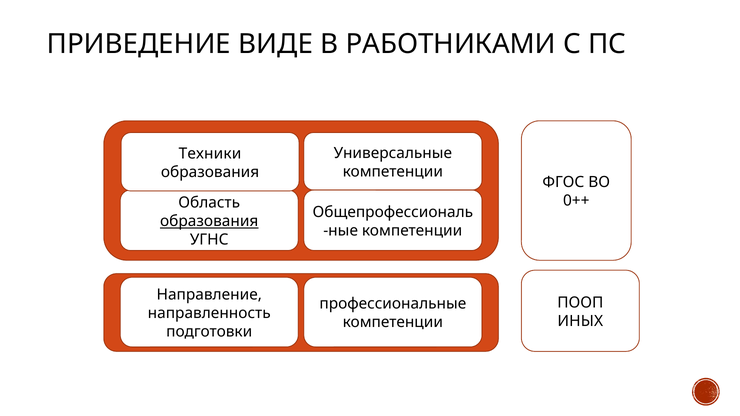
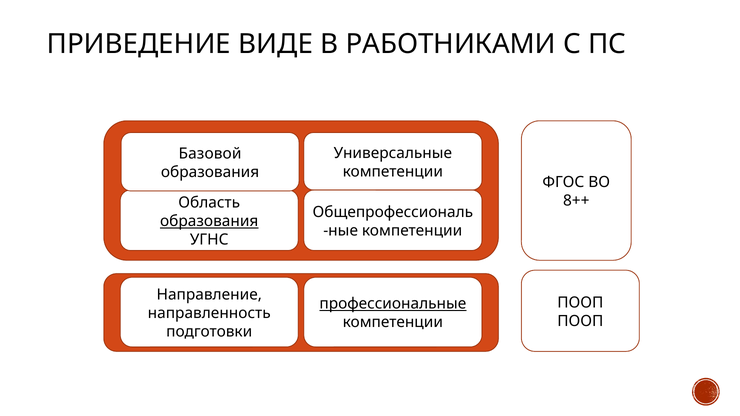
Техники: Техники -> Базовой (210, 154)
0++: 0++ -> 8++ (576, 201)
профессиональные underline: none -> present (393, 304)
ИНЫХ: ИНЫХ -> ПООП (580, 321)
